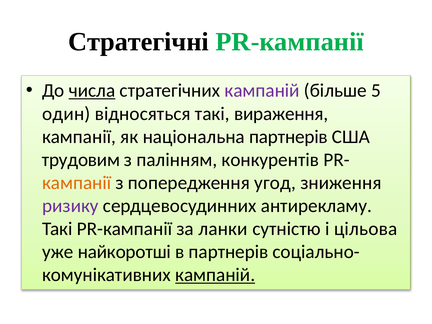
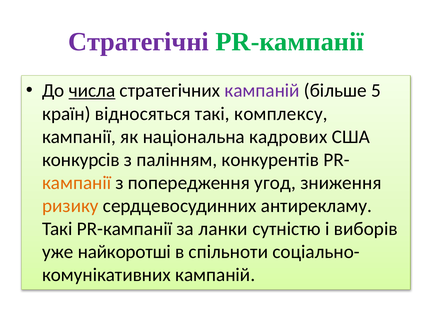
Стратегічні colour: black -> purple (138, 42)
один: один -> країн (66, 114)
вираження: вираження -> комплексу (281, 114)
національна партнерів: партнерів -> кадрових (288, 137)
трудовим: трудовим -> конкурсів (81, 160)
ризику colour: purple -> orange (70, 206)
цільова: цільова -> виборів (366, 229)
в партнерів: партнерів -> спільноти (228, 252)
кампаній underline: present -> none (215, 275)
